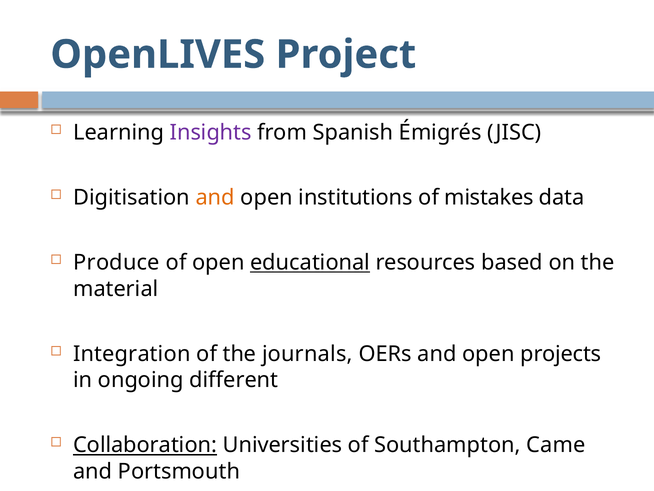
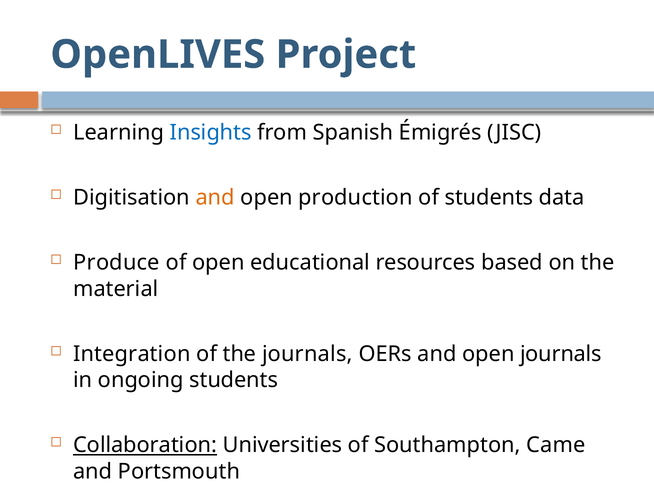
Insights colour: purple -> blue (211, 132)
institutions: institutions -> production (356, 197)
of mistakes: mistakes -> students (489, 197)
educational underline: present -> none (310, 262)
open projects: projects -> journals (561, 354)
ongoing different: different -> students (234, 380)
